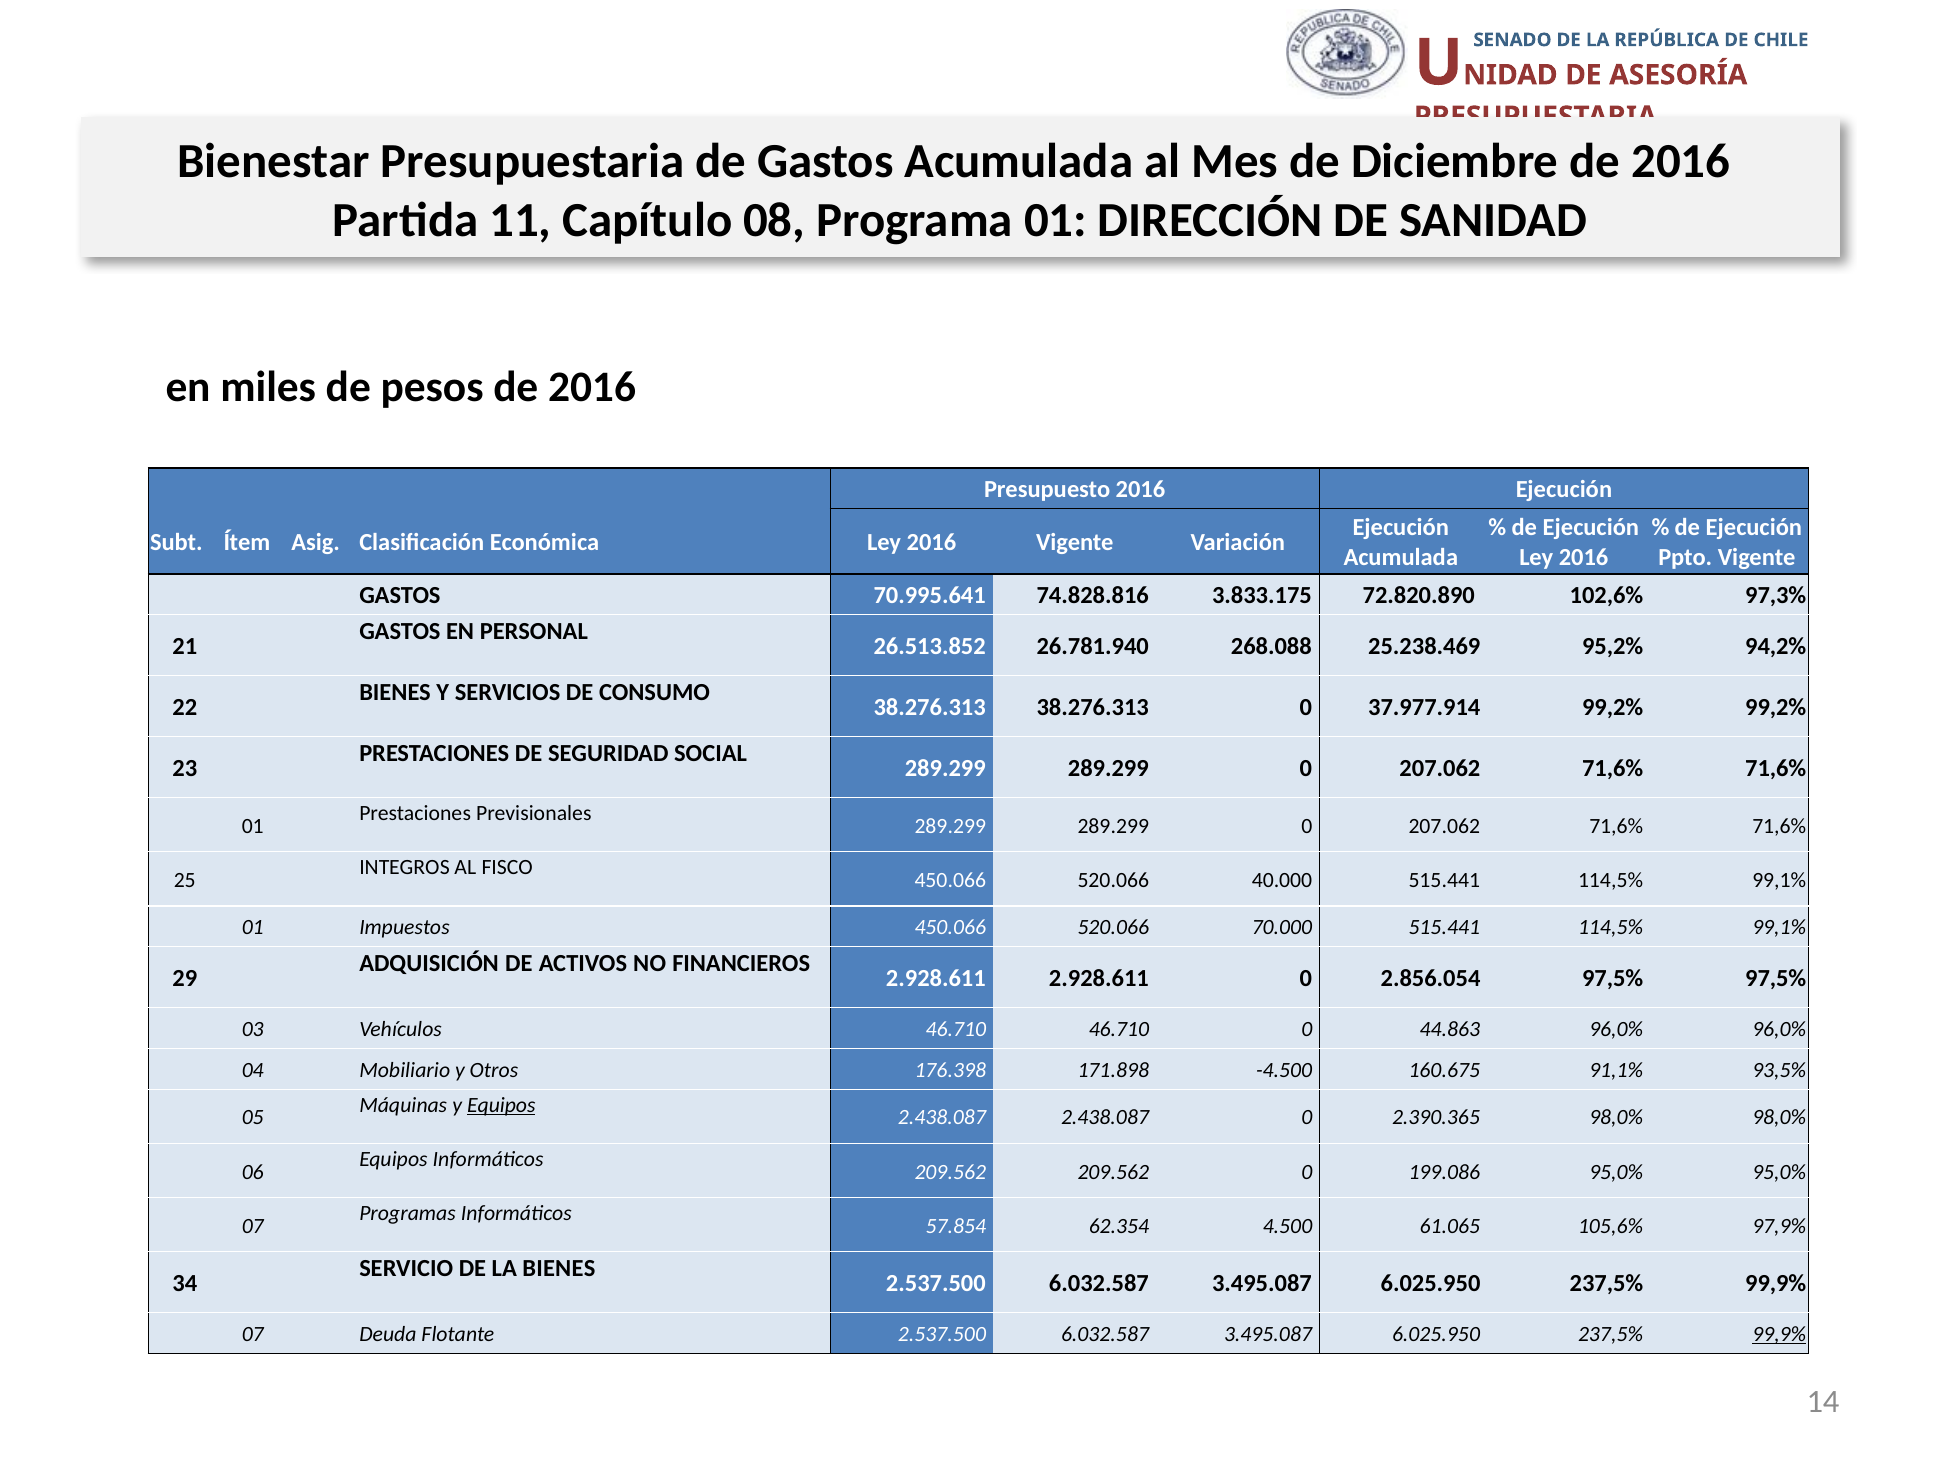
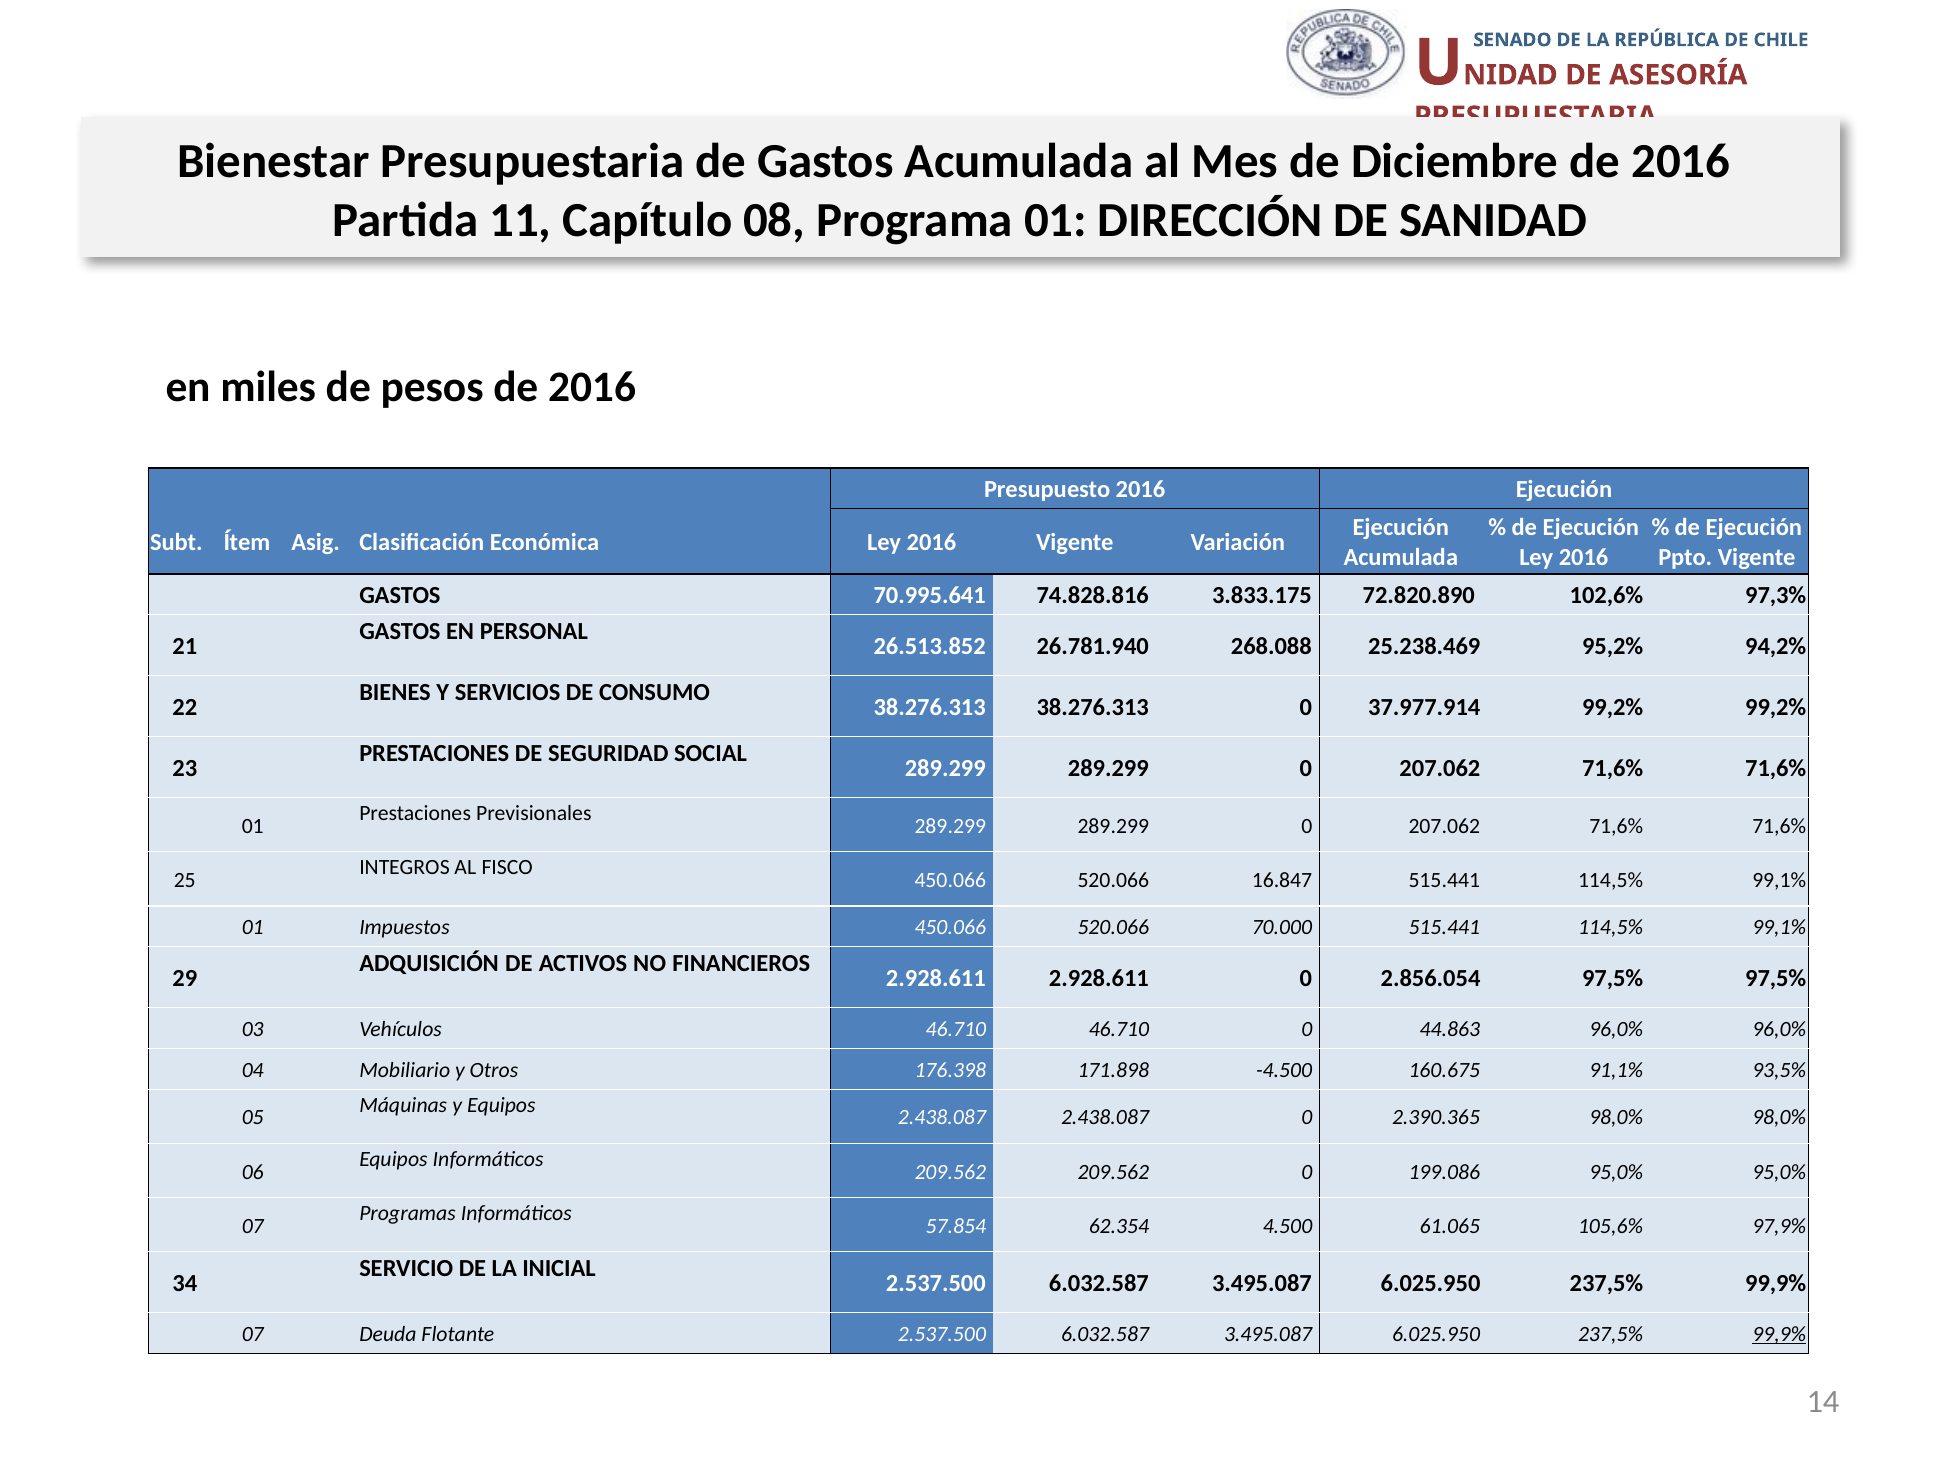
40.000: 40.000 -> 16.847 (1282, 880)
Equipos underline: present -> none (501, 1105)
LA BIENES: BIENES -> INICIAL (559, 1269)
